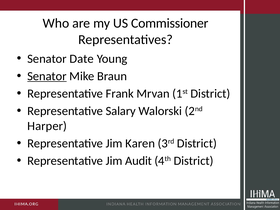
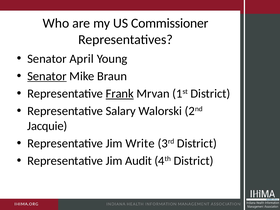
Date: Date -> April (82, 59)
Frank underline: none -> present (120, 94)
Harper: Harper -> Jacquie (47, 126)
Karen: Karen -> Write (140, 143)
